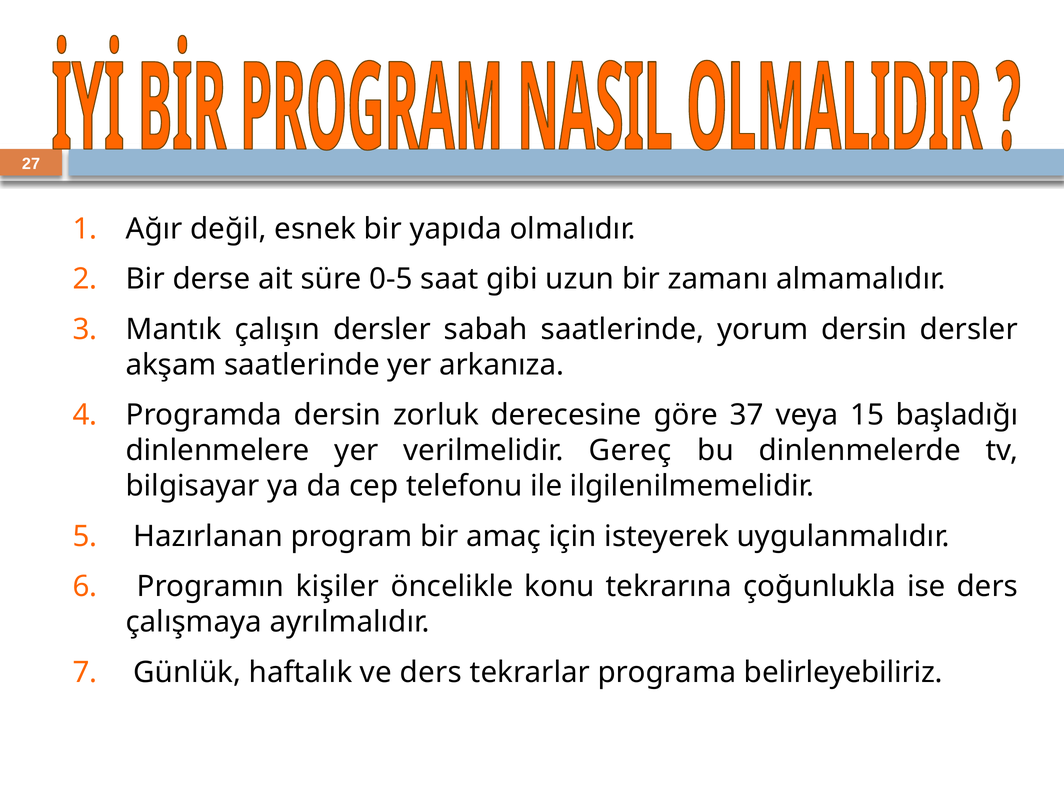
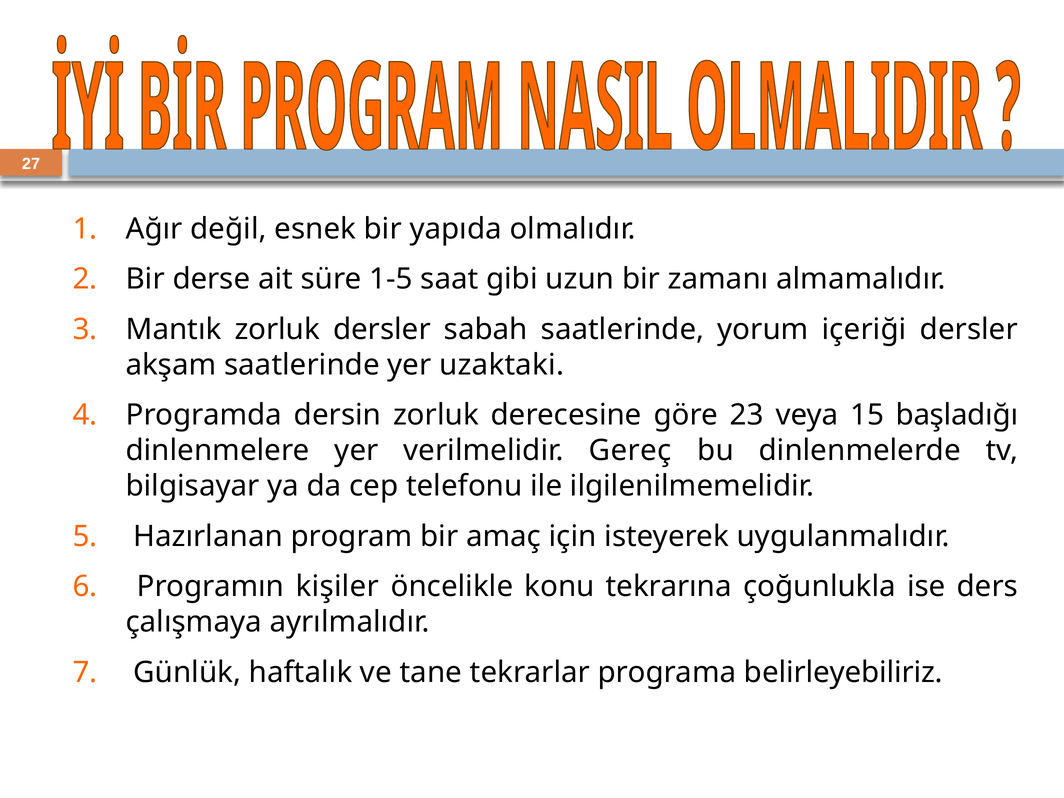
0-5: 0-5 -> 1-5 (391, 279)
Mantık çalışın: çalışın -> zorluk (277, 329)
yorum dersin: dersin -> içeriği (864, 329)
arkanıza: arkanıza -> uzaktaki (502, 365)
37: 37 -> 23 (747, 415)
ve ders: ders -> tane (431, 672)
